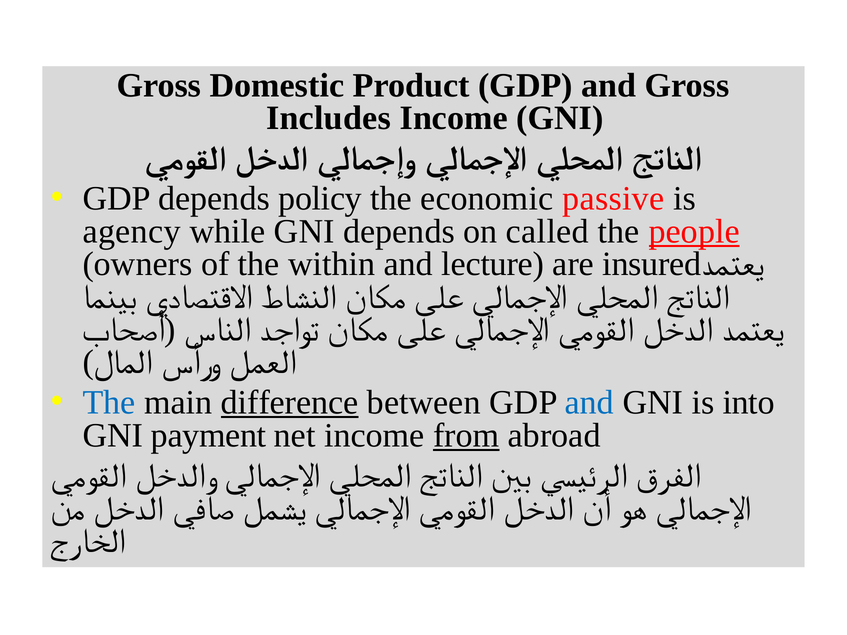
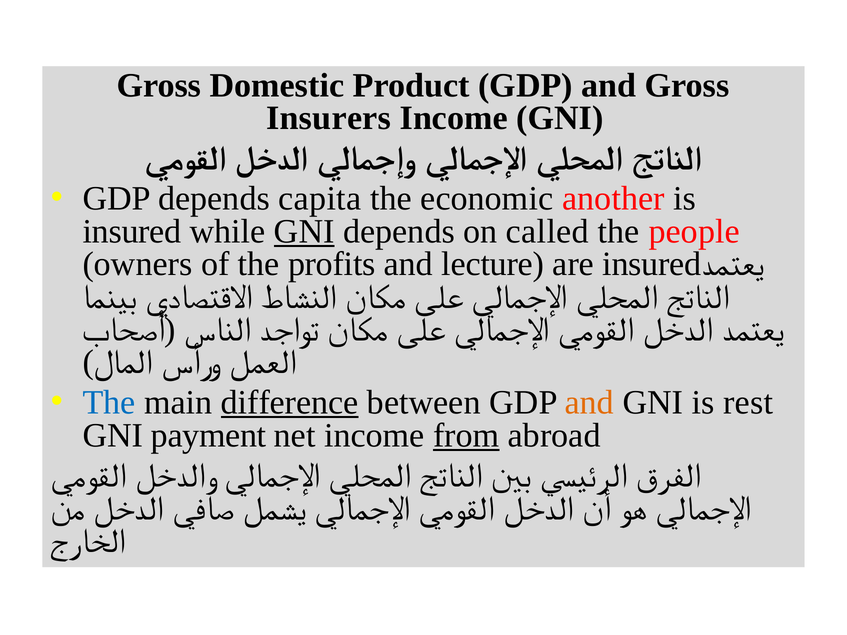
Includes: Includes -> Insurers (329, 118)
policy: policy -> capita (320, 199)
passive: passive -> another (613, 199)
agency: agency -> insured (132, 231)
GNI underline: none -> present (304, 231)
people underline: present -> none (694, 231)
within: within -> profits (332, 264)
and colour: blue -> orange (589, 403)
into: into -> rest (748, 403)
